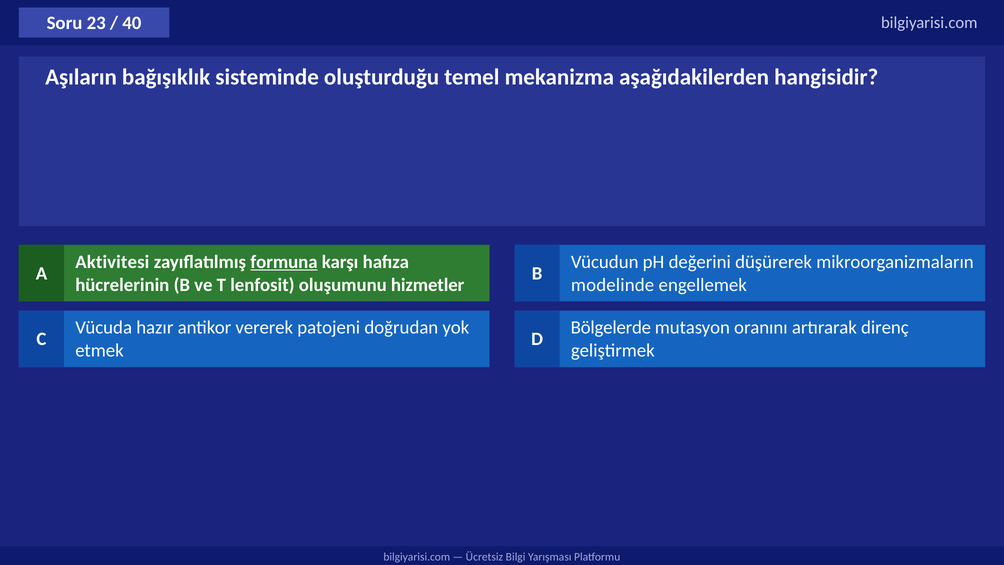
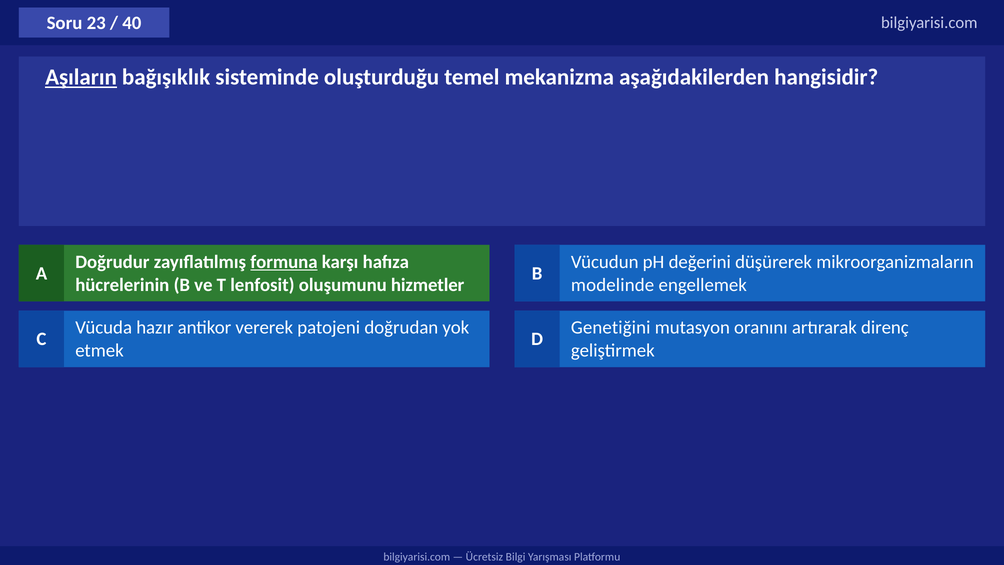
Aşıların underline: none -> present (81, 77)
Aktivitesi: Aktivitesi -> Doğrudur (112, 262)
Bölgelerde: Bölgelerde -> Genetiğini (611, 328)
